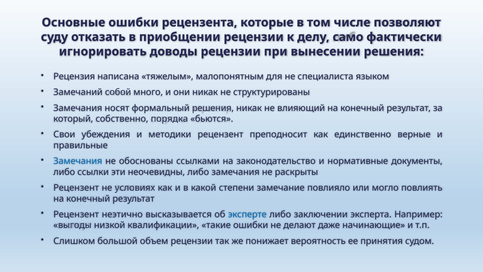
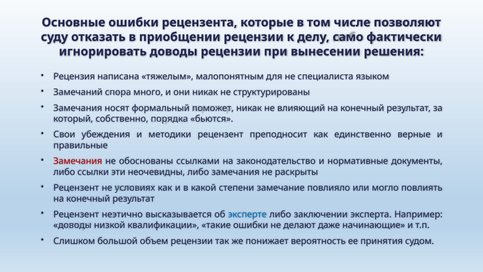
собой: собой -> спора (118, 92)
формальный решения: решения -> поможет (213, 108)
Замечания colour: blue -> red (78, 161)
выгоды: выгоды -> доводы (73, 225)
